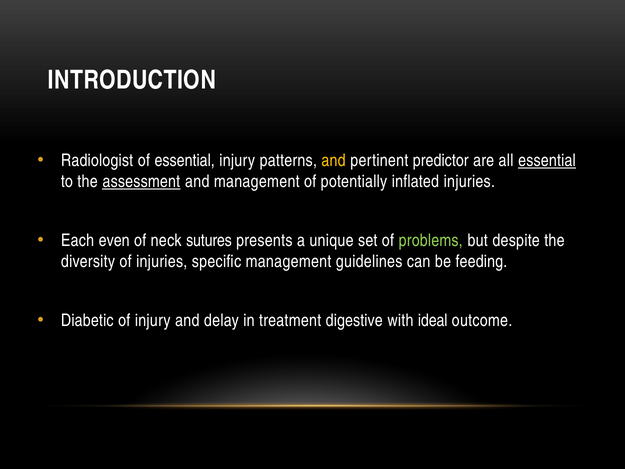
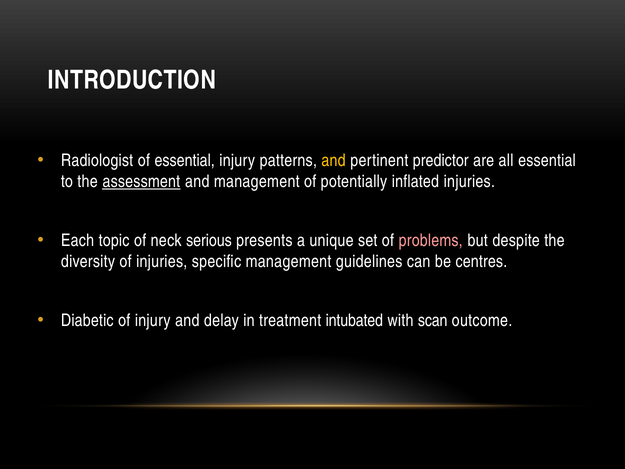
essential underline: present -> none (547, 161)
even: even -> topic (114, 241)
sutures: sutures -> serious (209, 241)
problems colour: light green -> pink (431, 241)
feeding: feeding -> centres (481, 261)
digestive: digestive -> intubated (354, 321)
ideal: ideal -> scan (433, 321)
